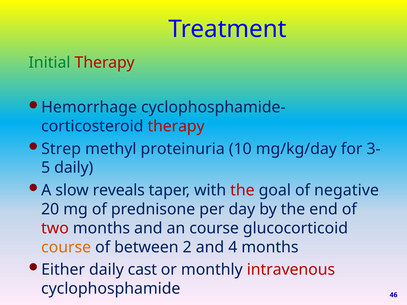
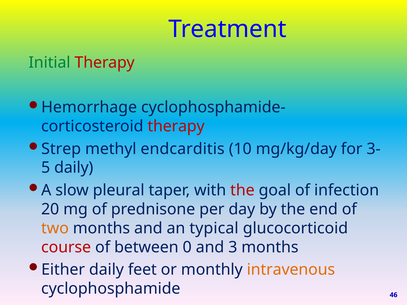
proteinuria: proteinuria -> endcarditis (183, 149)
reveals: reveals -> pleural (119, 190)
negative: negative -> infection (347, 190)
two colour: red -> orange (55, 228)
an course: course -> typical (214, 228)
course colour: orange -> red (66, 247)
2: 2 -> 0 (187, 247)
4: 4 -> 3 (233, 247)
cast: cast -> feet (142, 270)
intravenous colour: red -> orange (291, 270)
